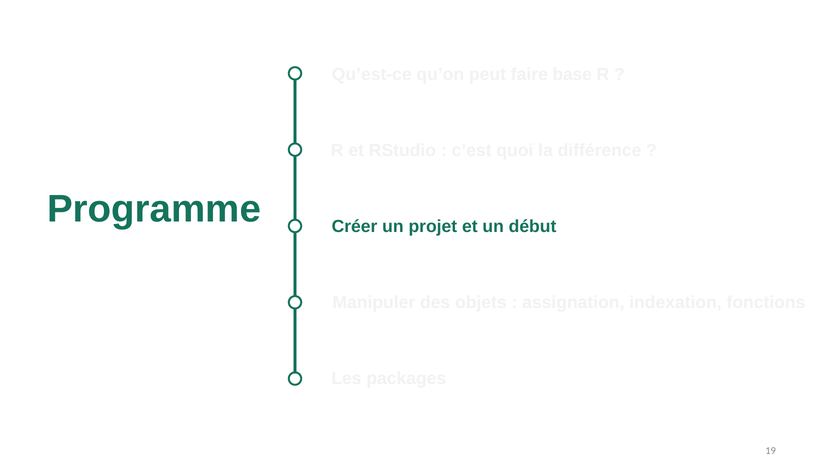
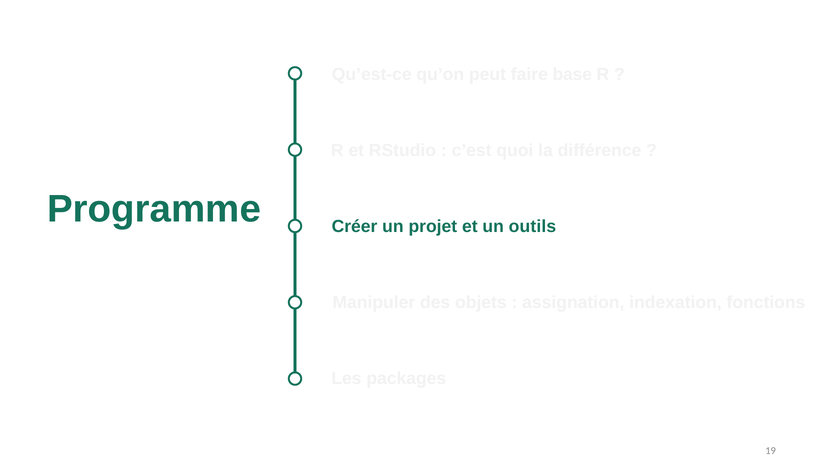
début: début -> outils (532, 227)
